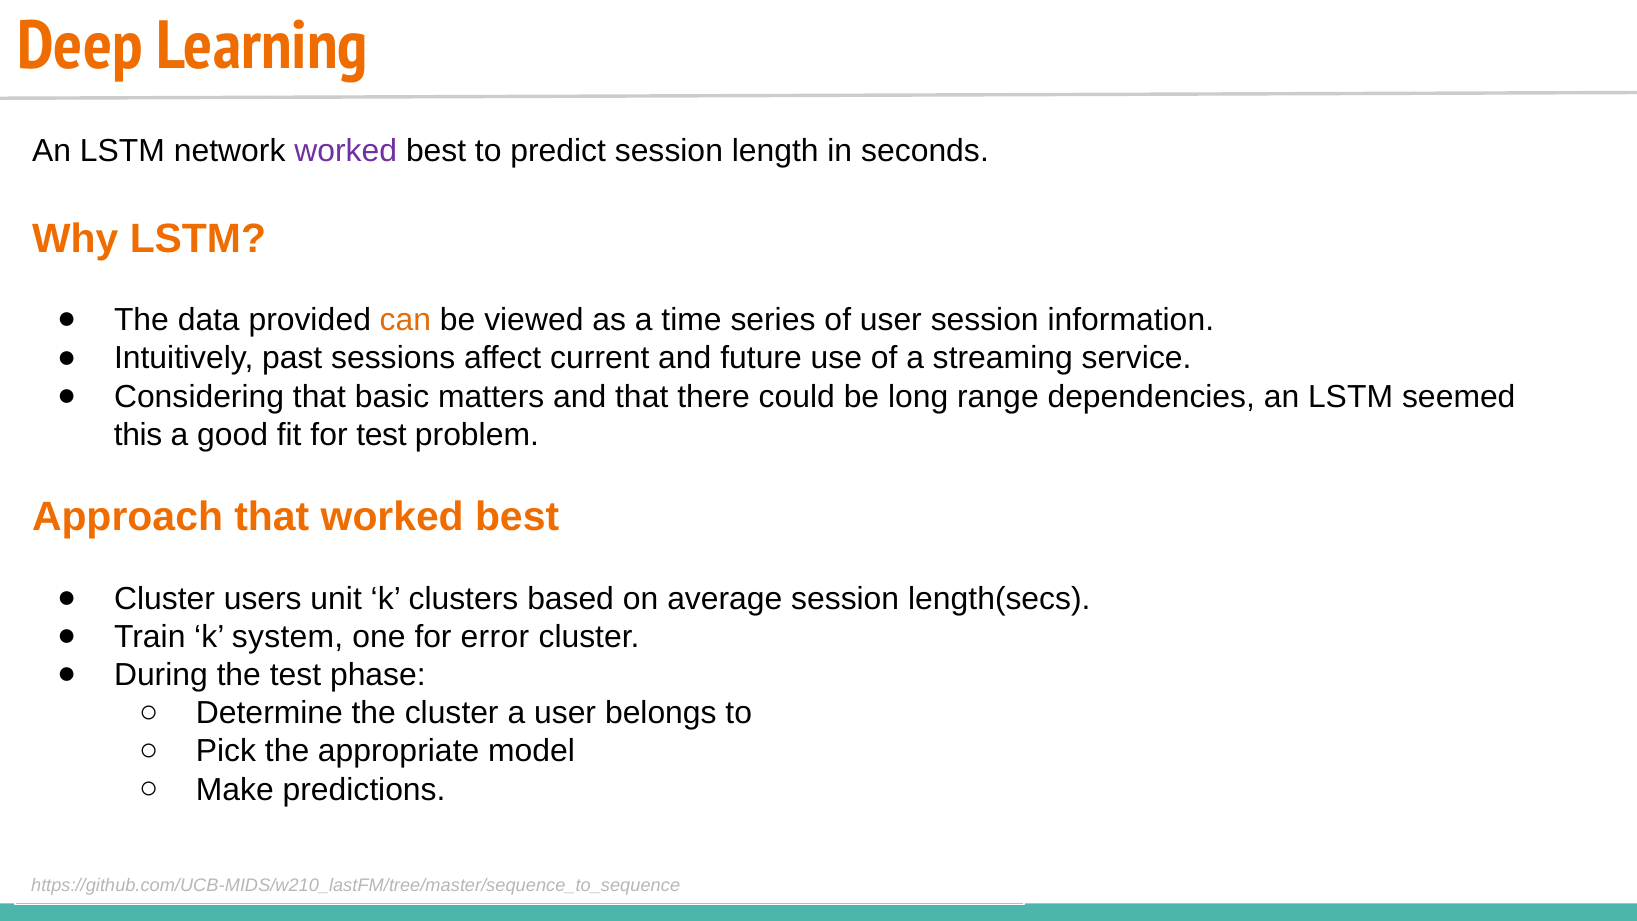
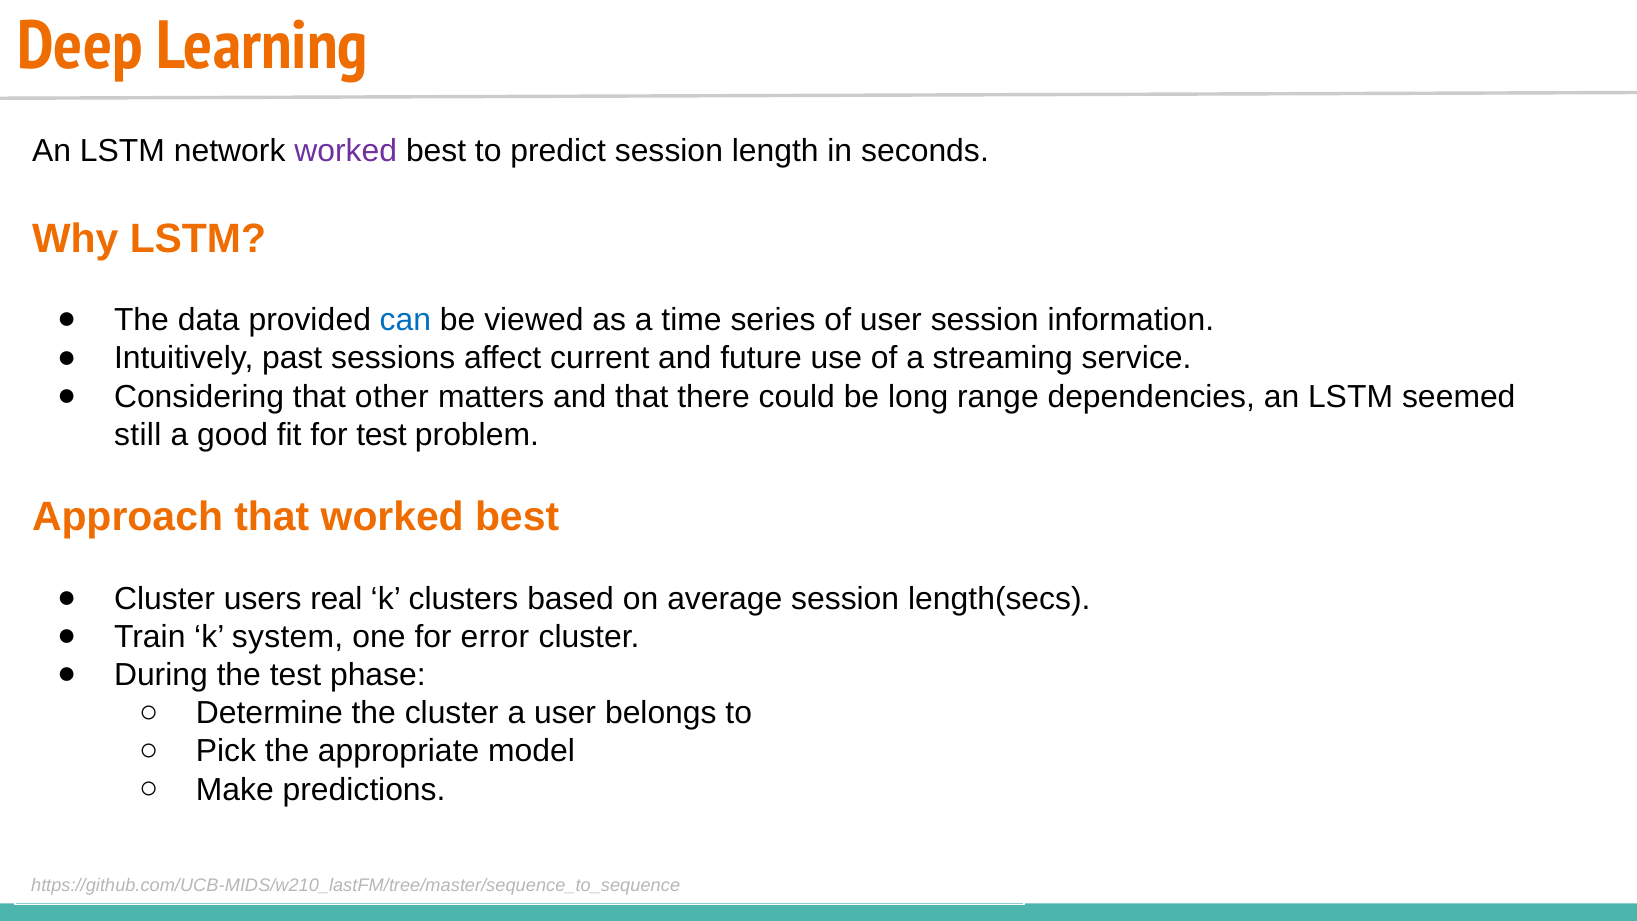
can colour: orange -> blue (405, 320)
basic: basic -> other (392, 396)
this: this -> still (138, 435)
unit: unit -> real (336, 598)
